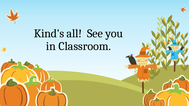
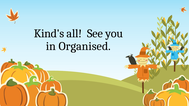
Classroom: Classroom -> Organised (85, 46)
